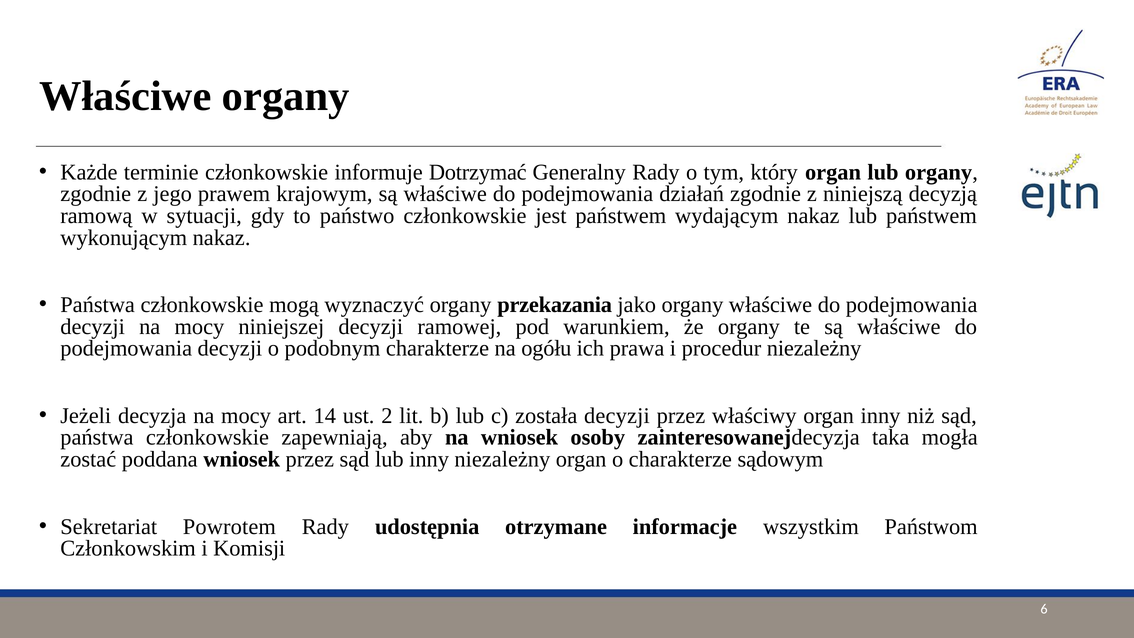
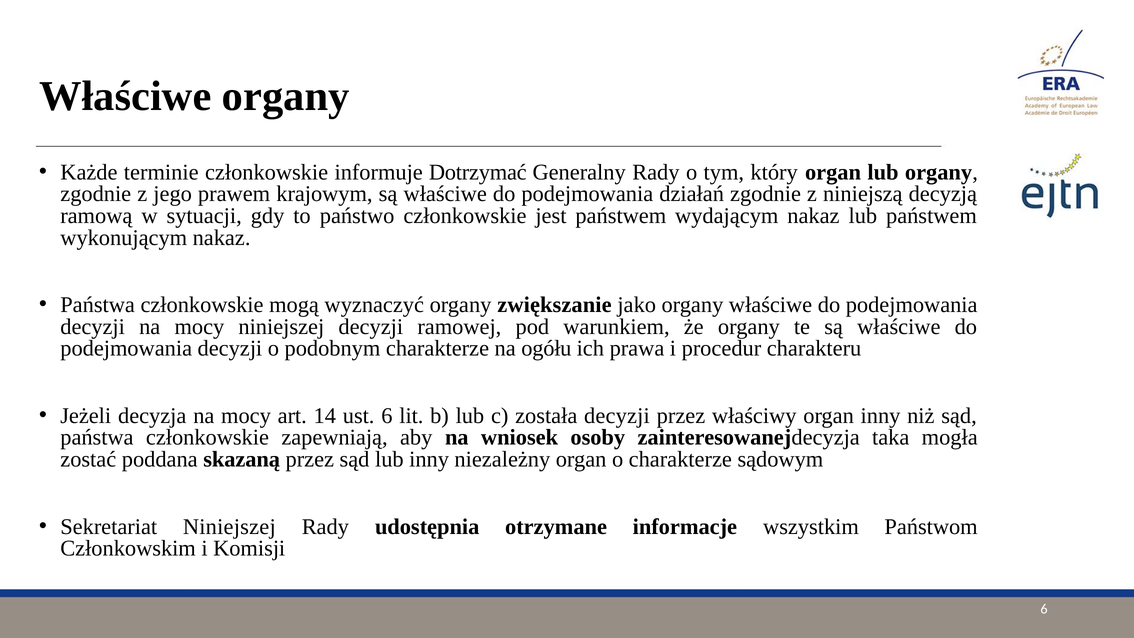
przekazania: przekazania -> zwiększanie (554, 305)
procedur niezależny: niezależny -> charakteru (814, 348)
ust 2: 2 -> 6 (387, 416)
poddana wniosek: wniosek -> skazaną (242, 459)
Sekretariat Powrotem: Powrotem -> Niniejszej (229, 527)
